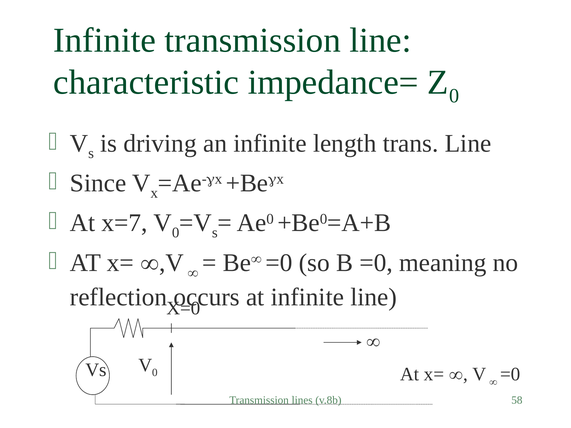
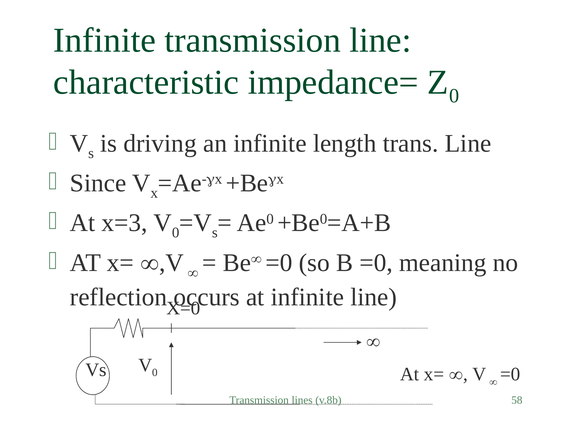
x=7: x=7 -> x=3 (125, 223)
